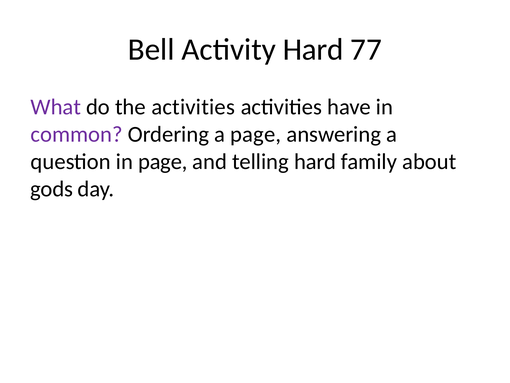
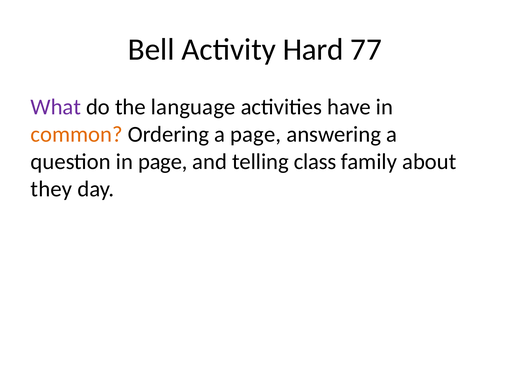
the activities: activities -> language (193, 107)
common colour: purple -> orange (77, 134)
telling hard: hard -> class (315, 161)
gods: gods -> they (51, 189)
